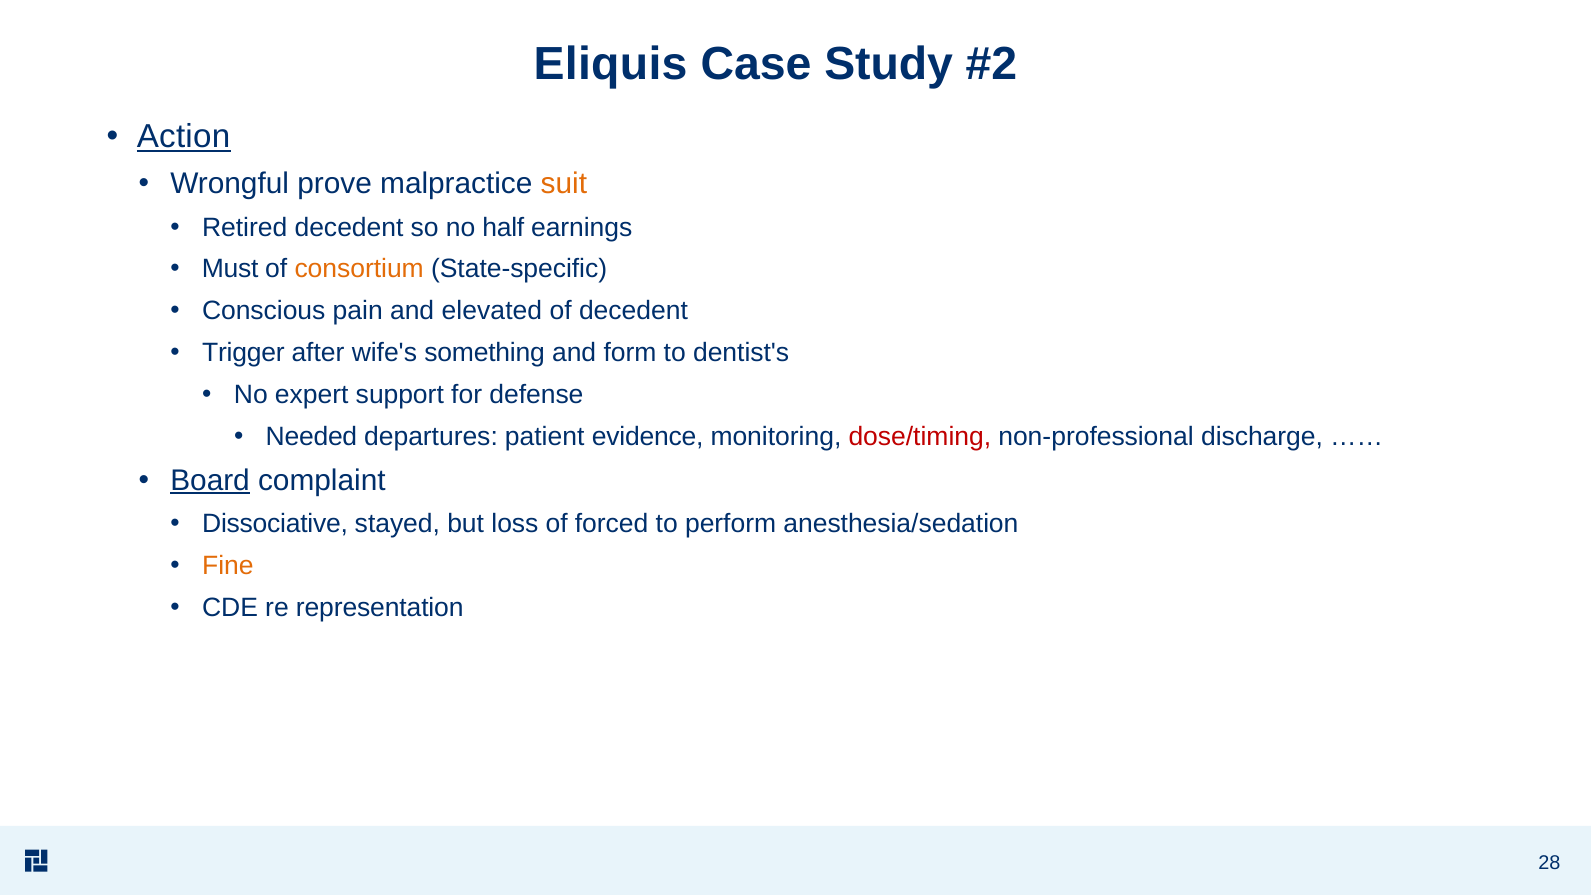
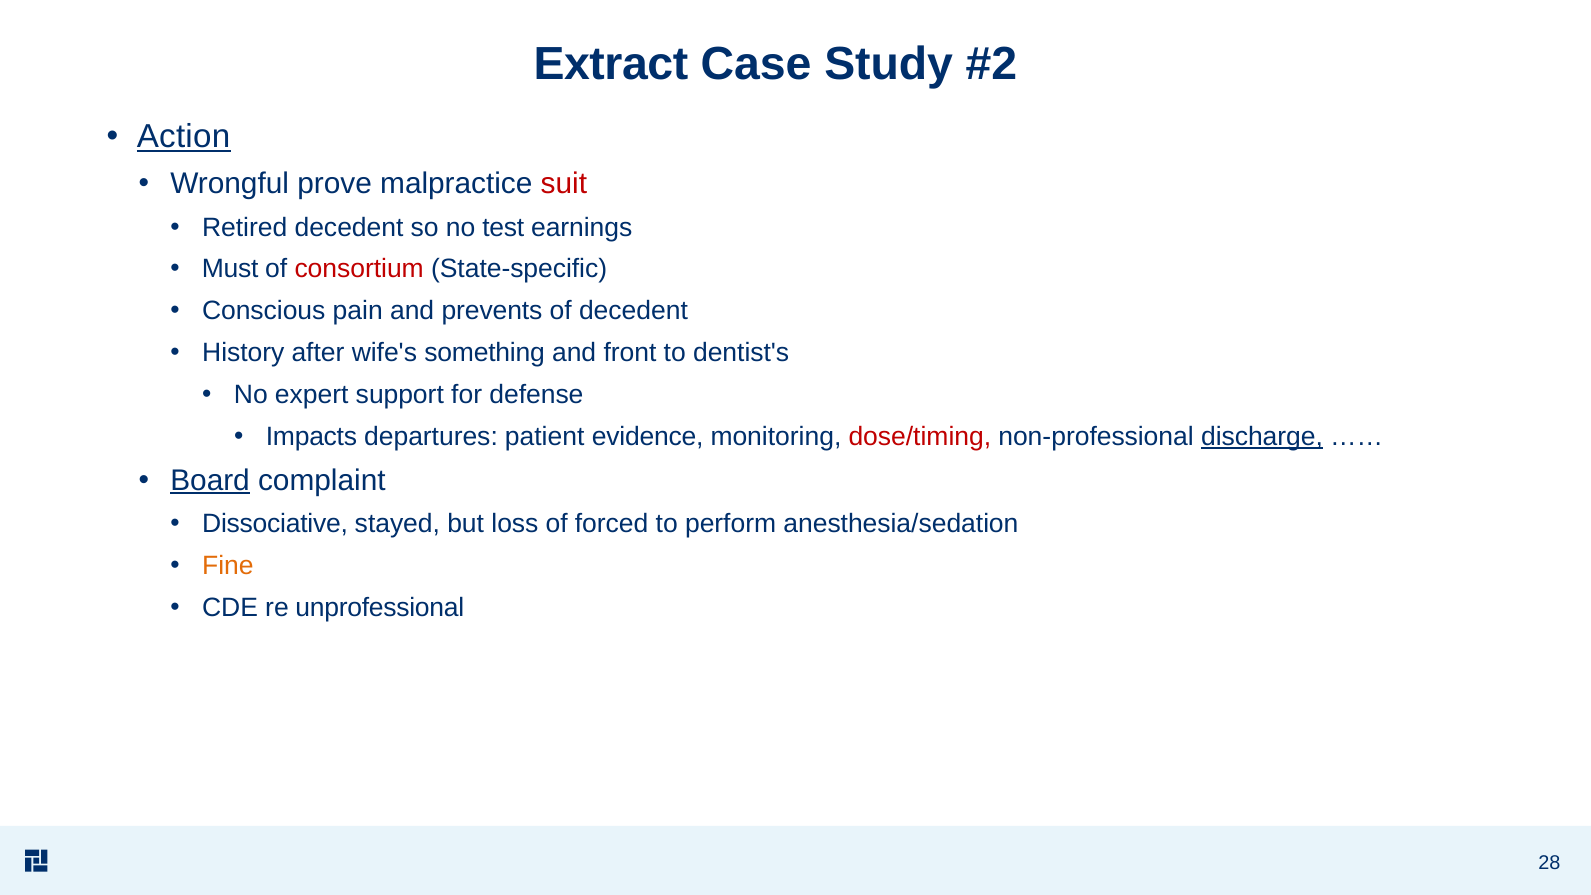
Eliquis: Eliquis -> Extract (611, 64)
suit colour: orange -> red (564, 184)
half: half -> test (503, 227)
consortium colour: orange -> red (359, 269)
elevated: elevated -> prevents (492, 311)
Trigger: Trigger -> History (243, 353)
form: form -> front (630, 353)
Needed: Needed -> Impacts (311, 437)
discharge underline: none -> present (1262, 437)
representation: representation -> unprofessional (380, 608)
